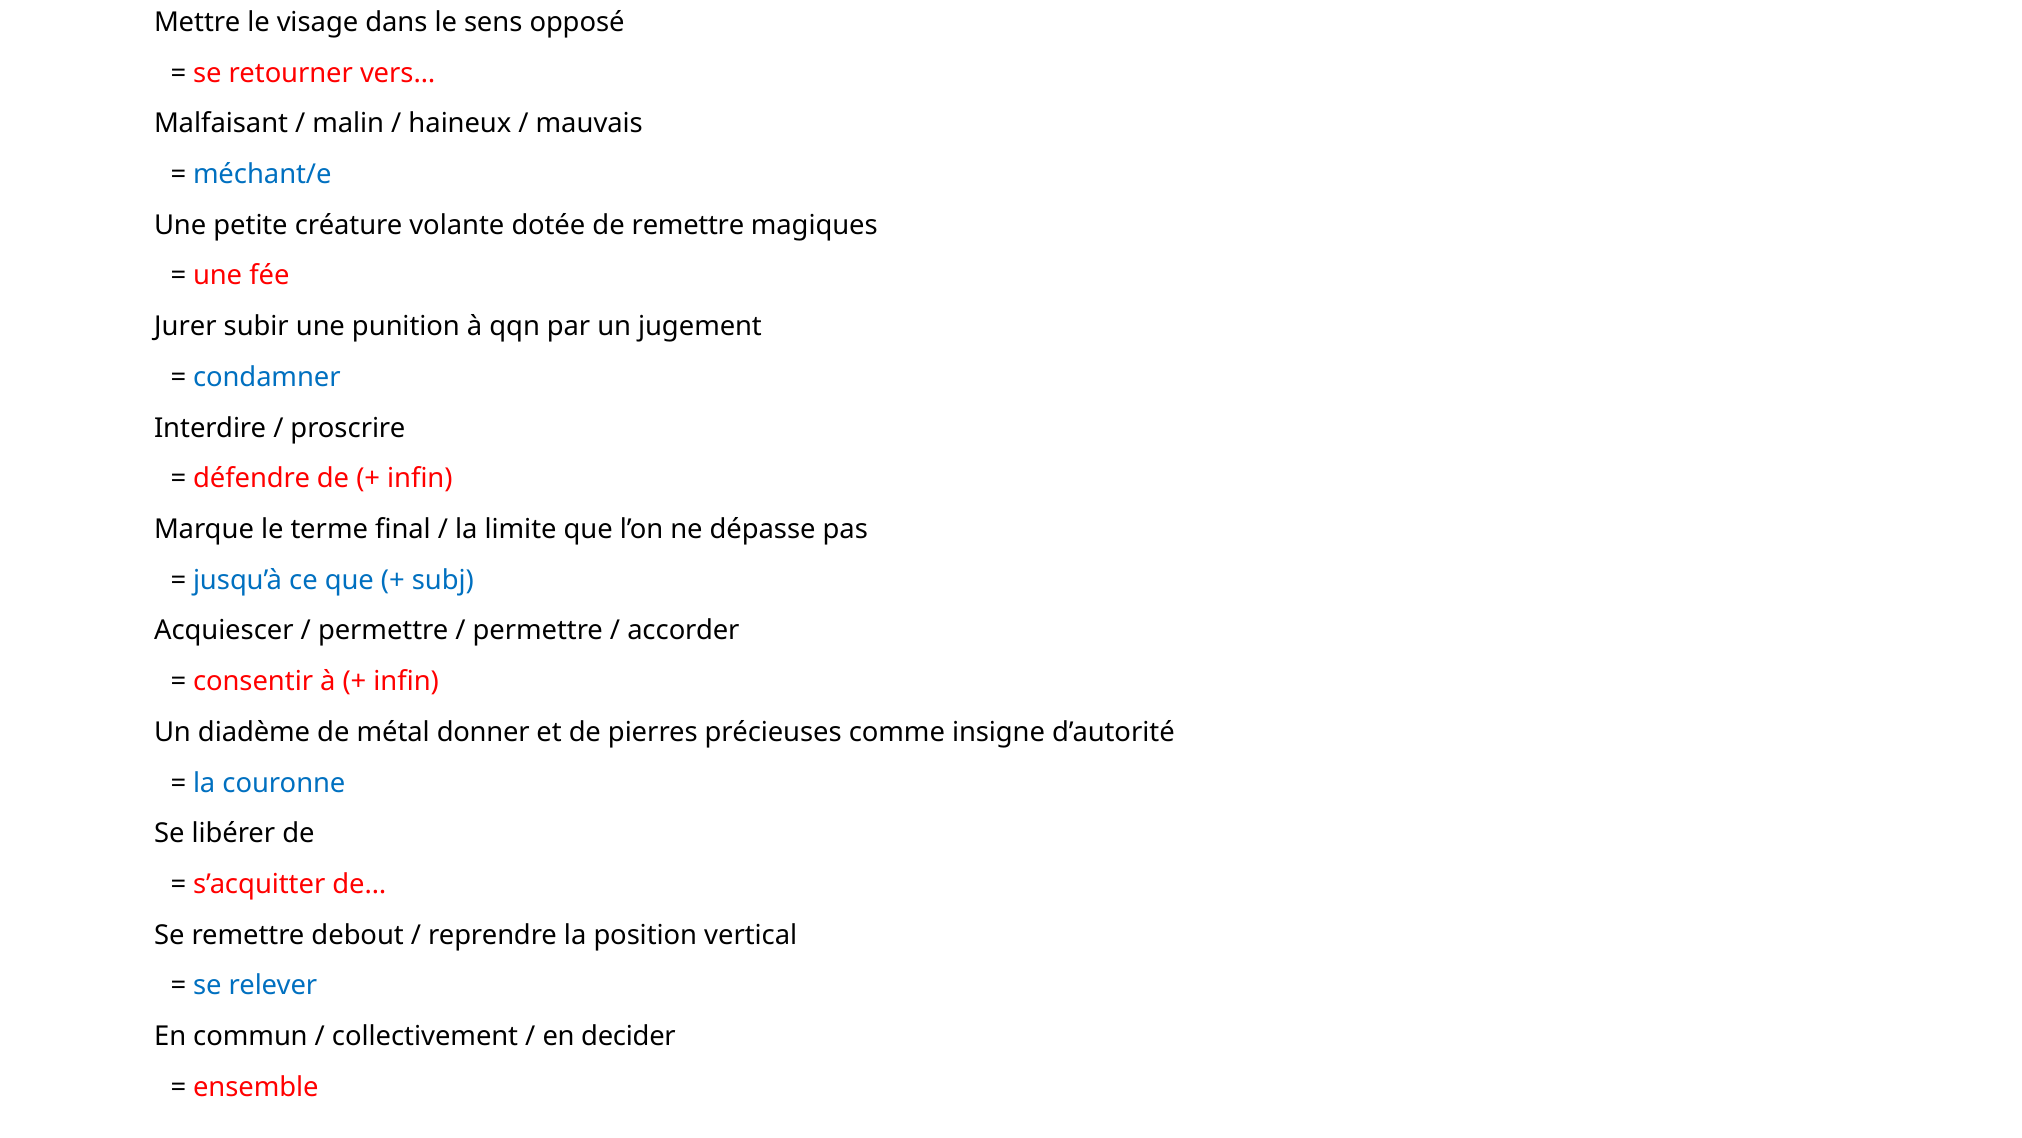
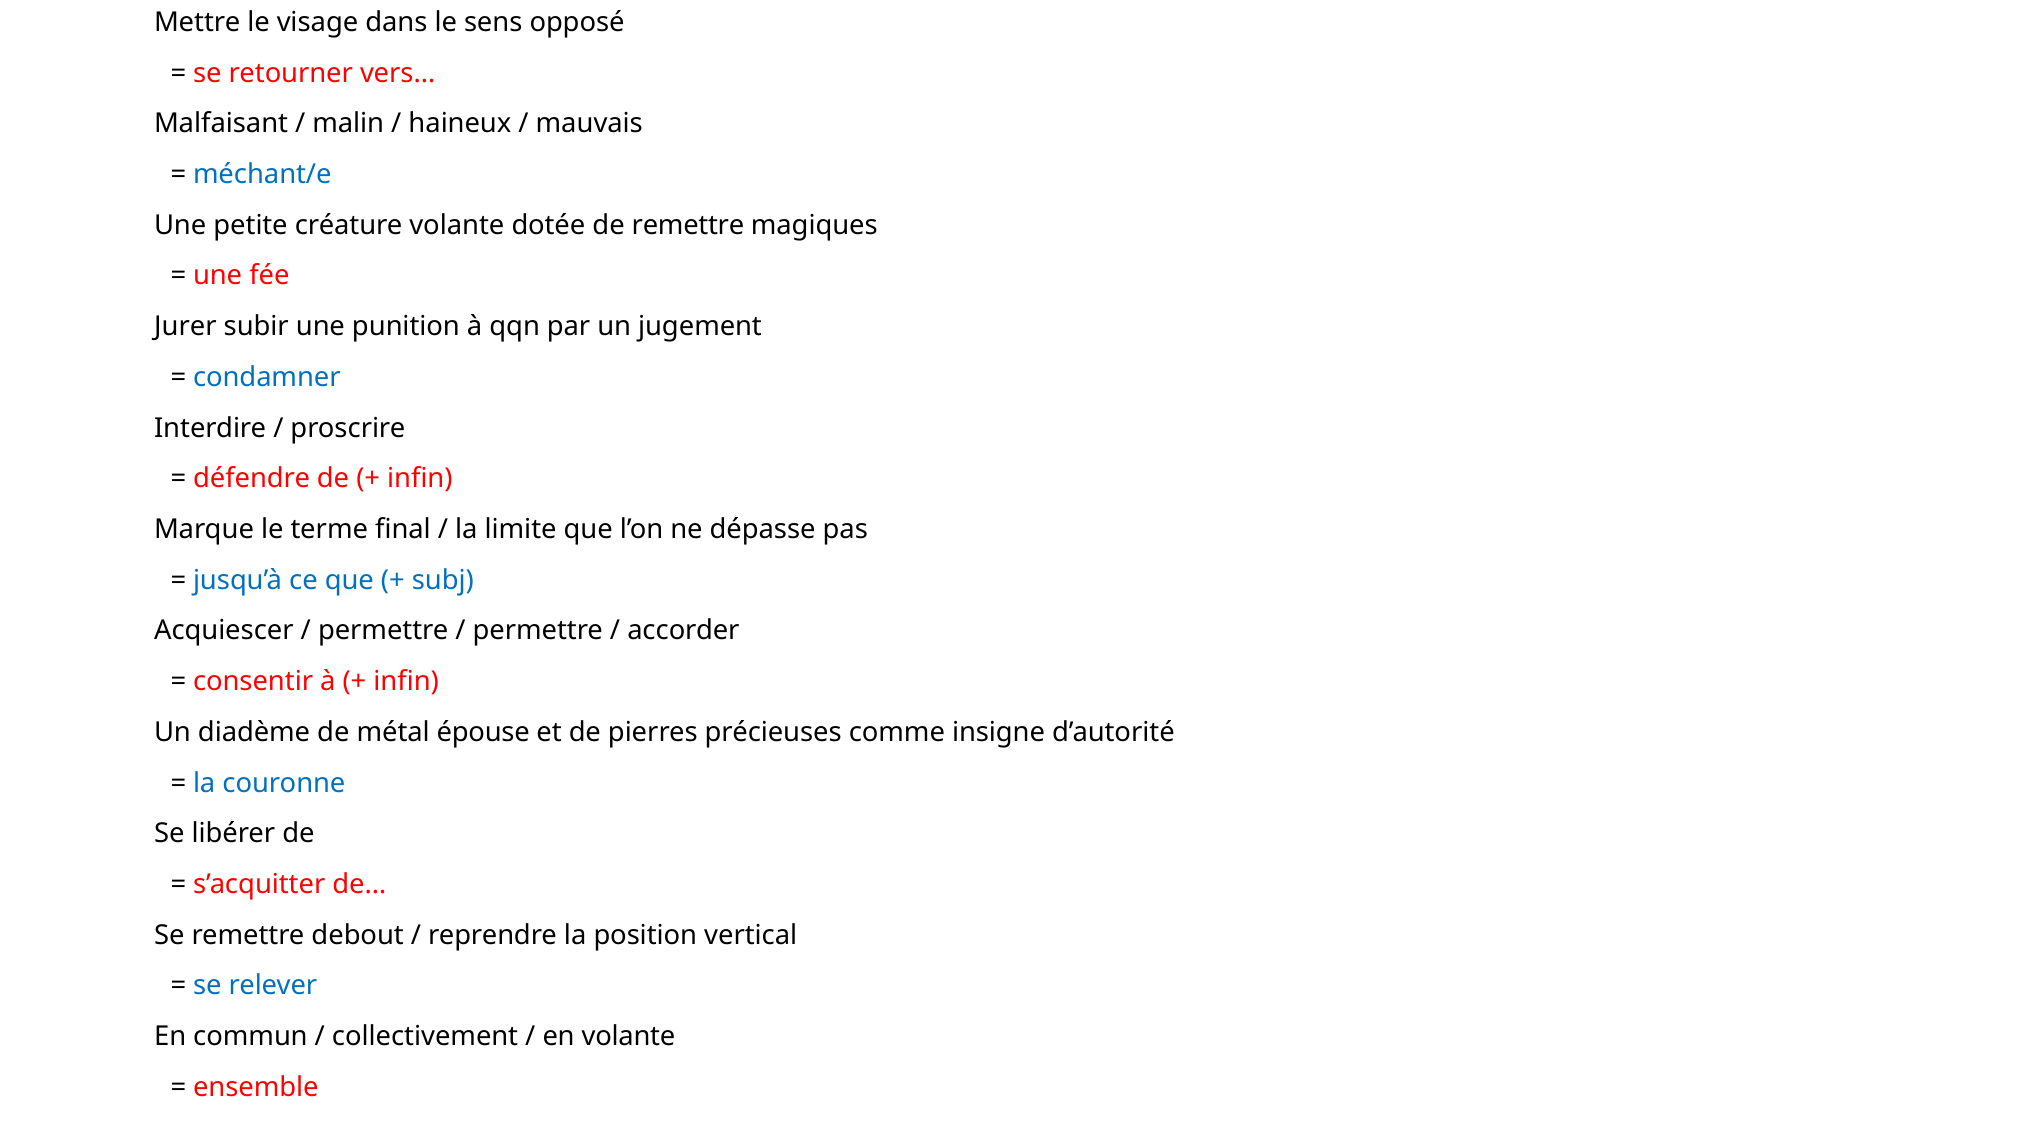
donner: donner -> épouse (483, 732)
en decider: decider -> volante (628, 1036)
